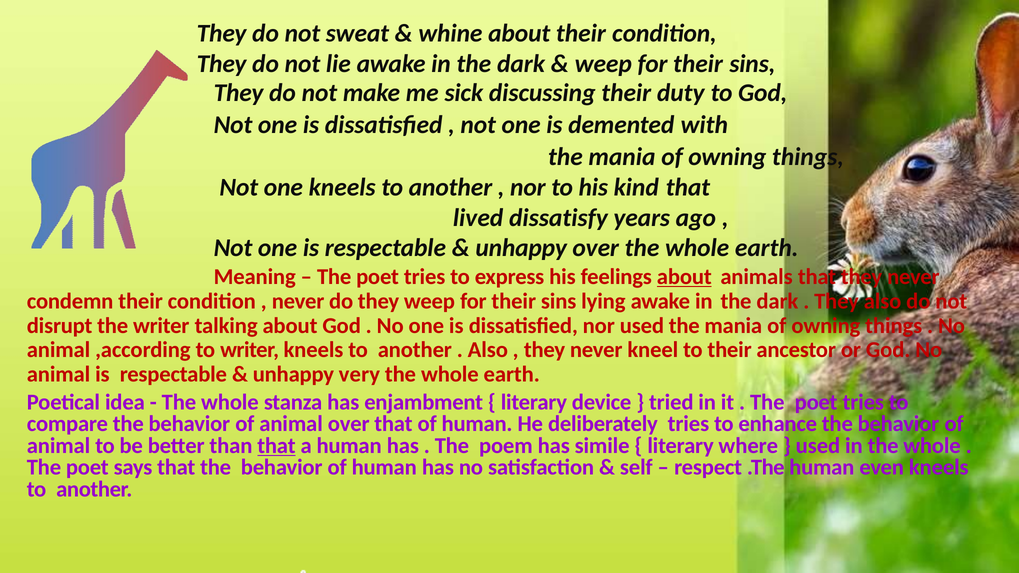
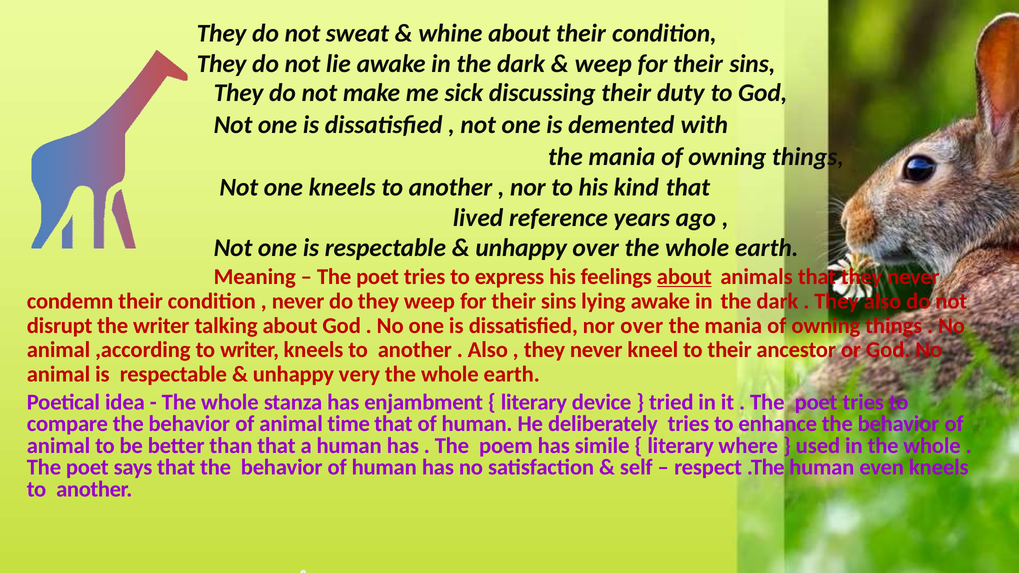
dissatisfy: dissatisfy -> reference (558, 218)
nor used: used -> over (642, 326)
animal over: over -> time (349, 424)
that underline: present -> none (276, 446)
